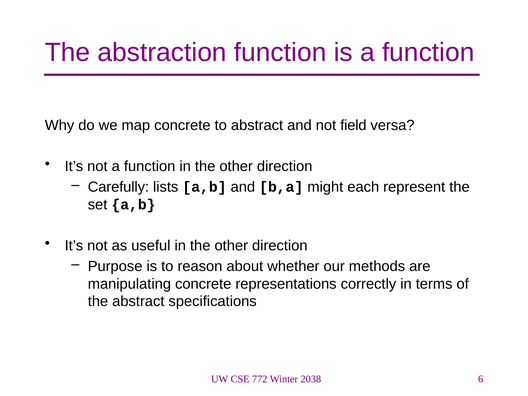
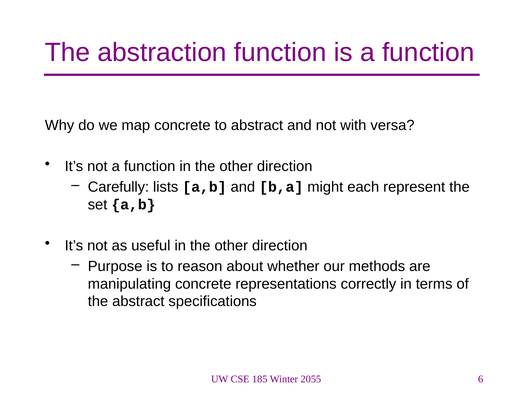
field: field -> with (353, 125)
772: 772 -> 185 (260, 379)
2038: 2038 -> 2055 (311, 379)
